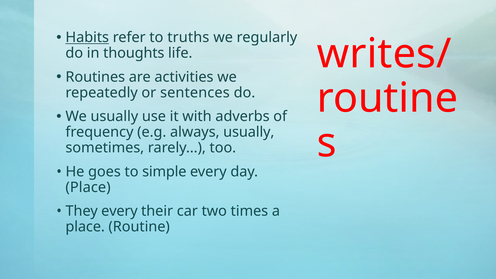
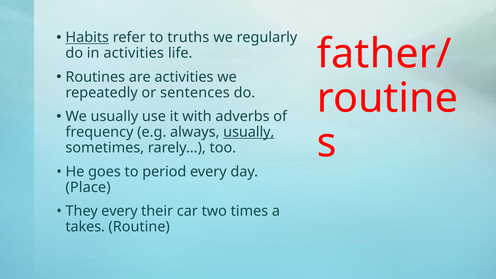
writes/: writes/ -> father/ (384, 54)
in thoughts: thoughts -> activities (134, 53)
usually underline: none -> present (249, 132)
simple: simple -> period (164, 172)
place: place -> takes (85, 227)
